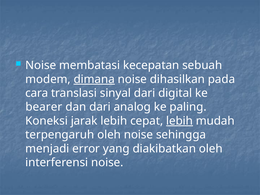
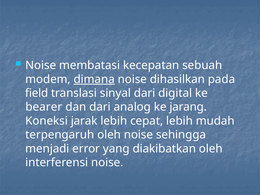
cara: cara -> field (37, 93)
paling: paling -> jarang (188, 107)
lebih underline: present -> none (180, 121)
